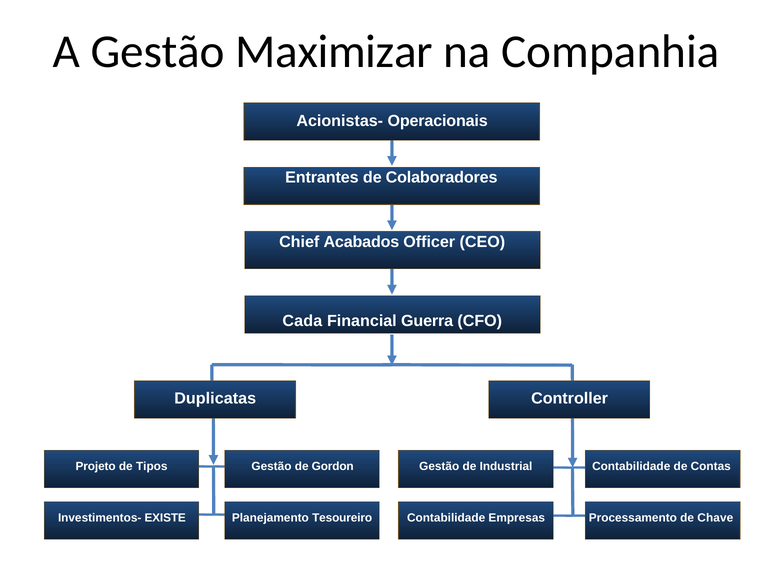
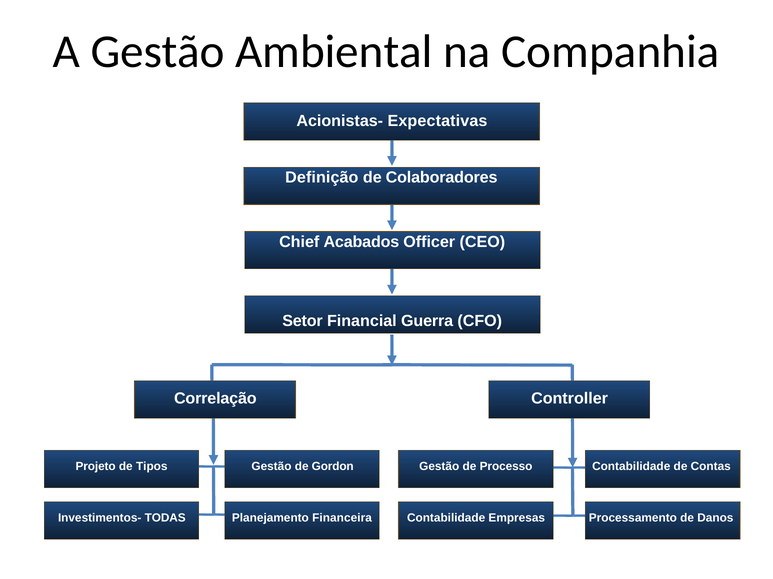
Maximizar: Maximizar -> Ambiental (334, 52)
Operacionais: Operacionais -> Expectativas (437, 121)
Entrantes: Entrantes -> Definição (322, 178)
Cada: Cada -> Setor (303, 321)
Duplicatas: Duplicatas -> Correlação (215, 399)
Industrial: Industrial -> Processo (506, 467)
EXISTE: EXISTE -> TODAS (165, 519)
Tesoureiro: Tesoureiro -> Financeira (342, 519)
Chave: Chave -> Danos (715, 519)
